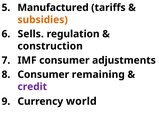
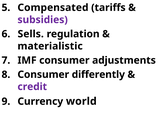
Manufactured: Manufactured -> Compensated (53, 8)
subsidies colour: orange -> purple (43, 20)
construction: construction -> materialistic (50, 46)
remaining: remaining -> differently (98, 75)
